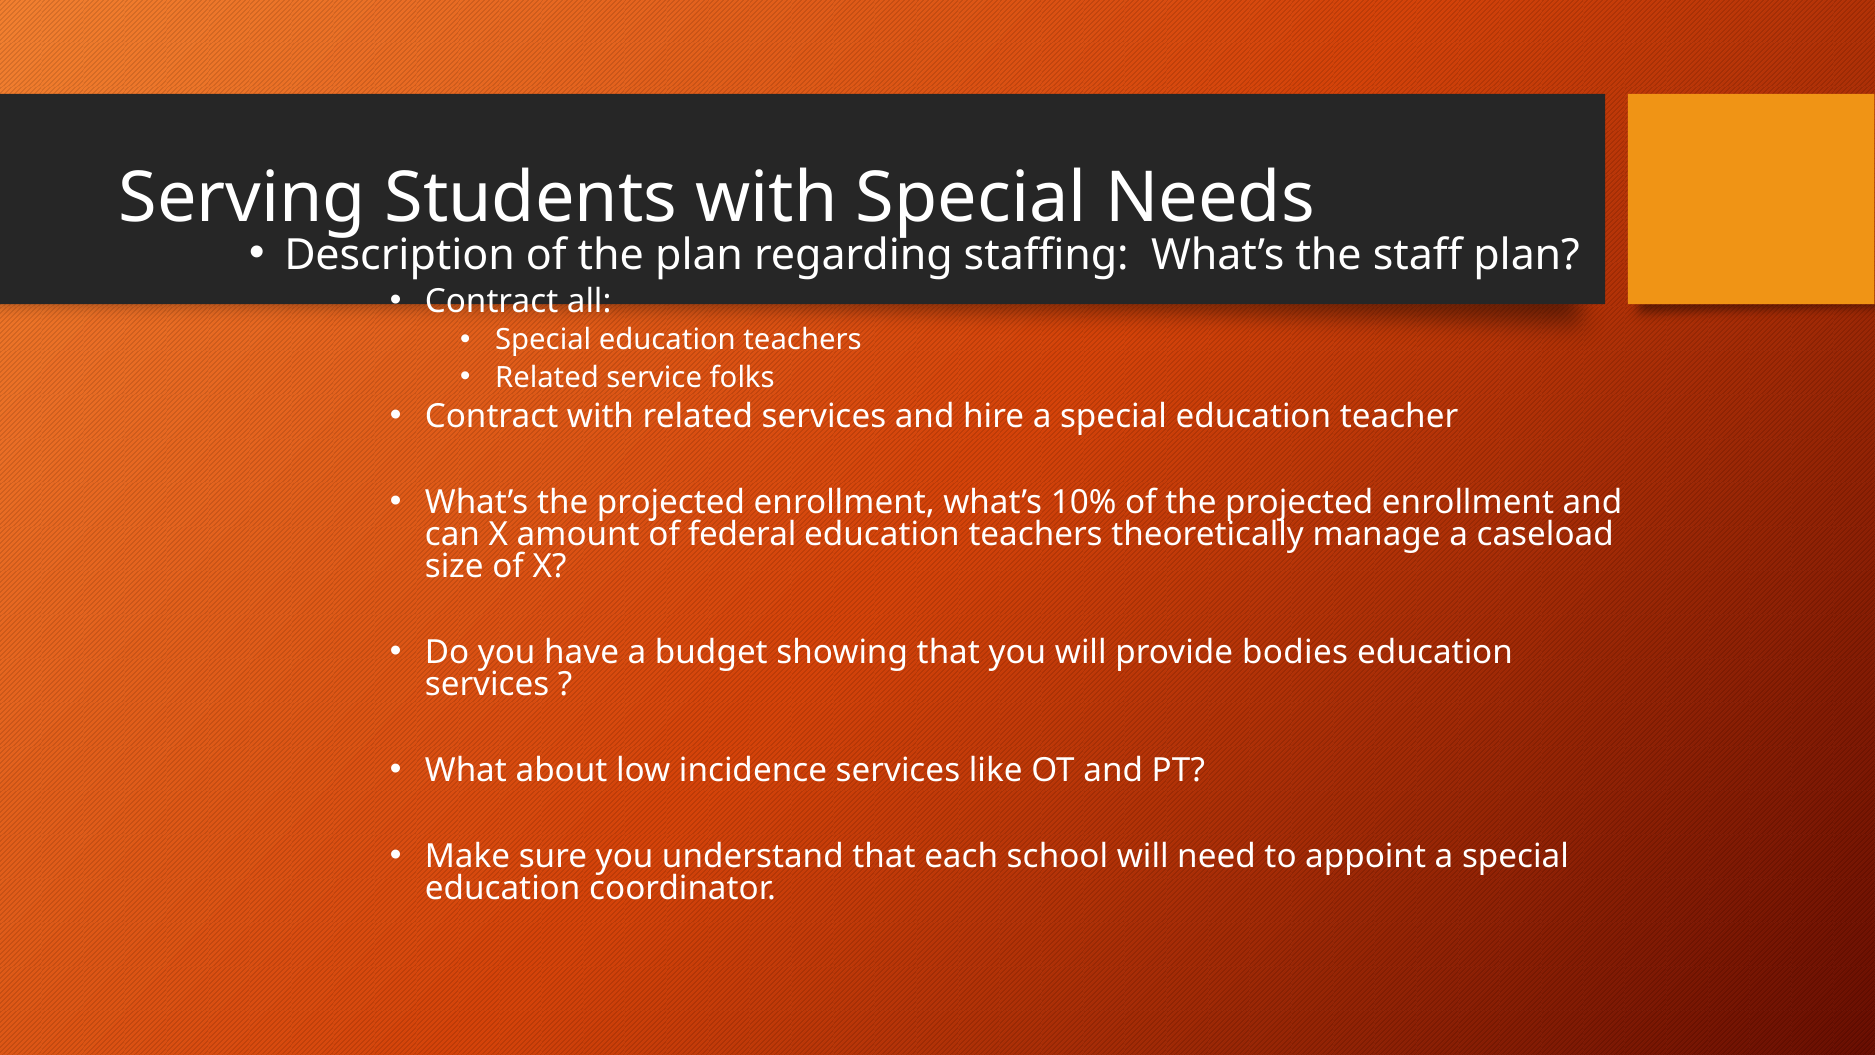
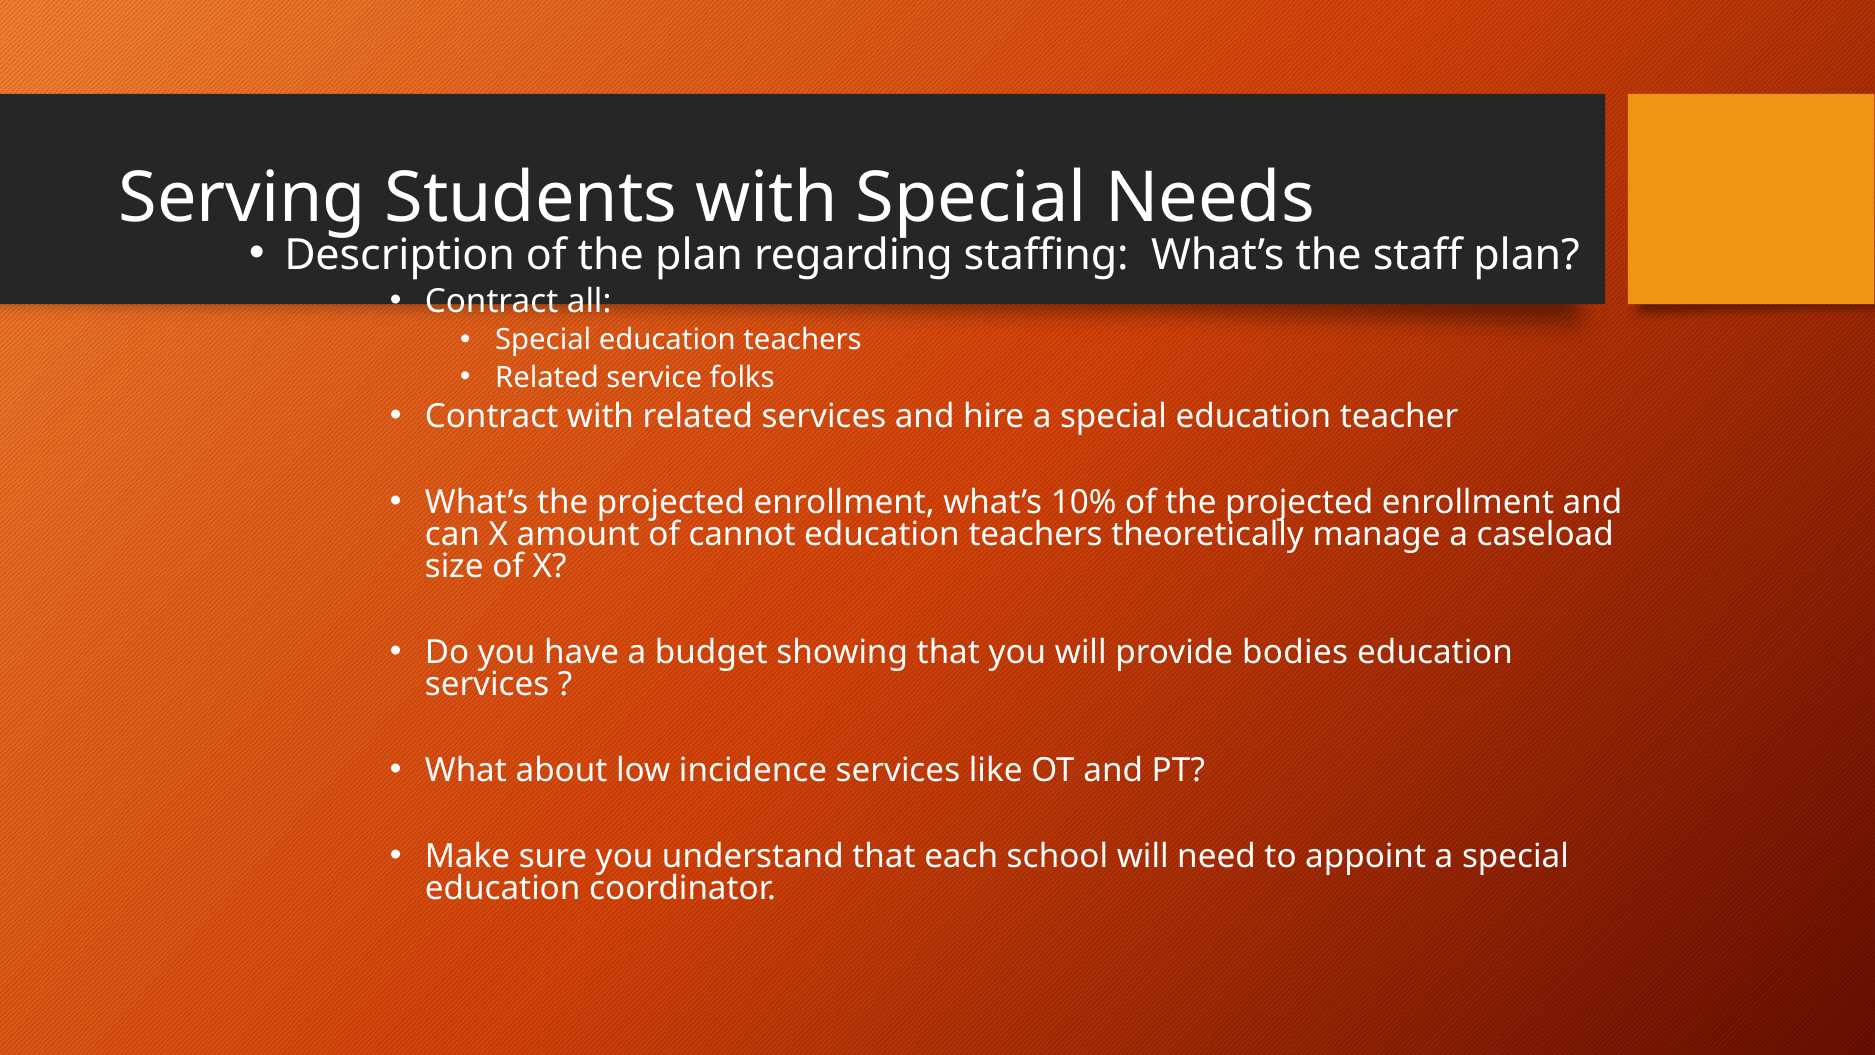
federal: federal -> cannot (742, 534)
